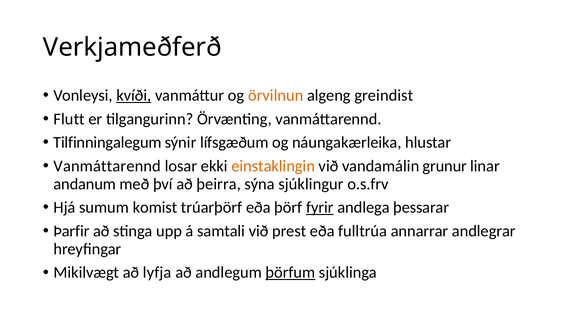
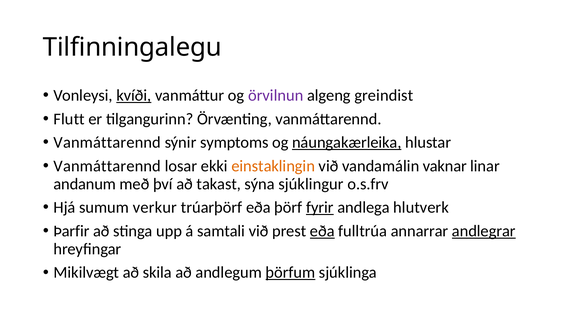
Verkjameðferð: Verkjameðferð -> Tilfinningalegu (132, 47)
örvilnun colour: orange -> purple (276, 95)
Tilfinningalegum: Tilfinningalegum -> Vanmáttarennd (107, 142)
lífsgæðum: lífsgæðum -> symptoms (234, 142)
náungakærleika underline: none -> present (347, 142)
grunur: grunur -> vaknar (445, 166)
þeirra: þeirra -> takast (219, 184)
komist: komist -> verkur (155, 207)
þessarar: þessarar -> hlutverk (421, 207)
eða underline: none -> present (322, 231)
andlegrar underline: none -> present (484, 231)
lyfja: lyfja -> skila (157, 272)
